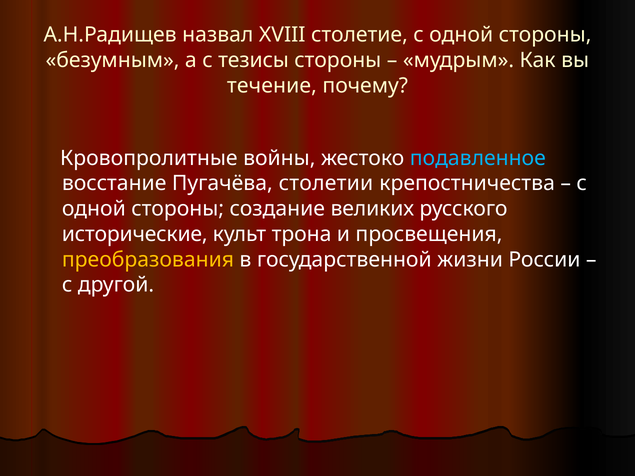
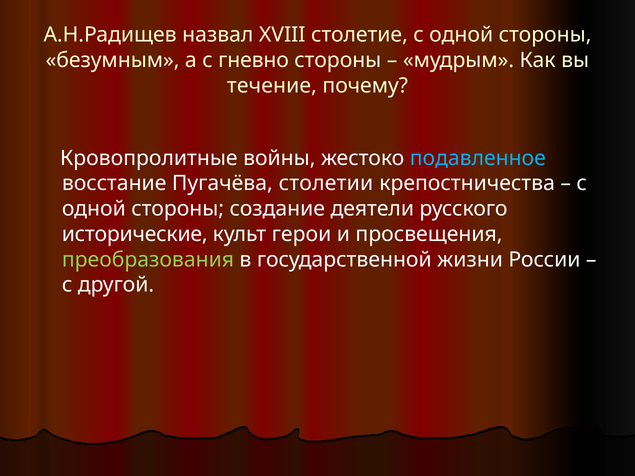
тезисы: тезисы -> гневно (254, 60)
великих: великих -> деятели (372, 209)
трона: трона -> герои (301, 234)
преобразования colour: yellow -> light green (148, 260)
